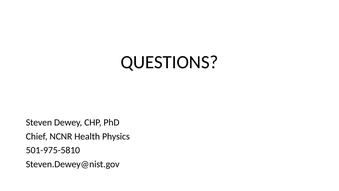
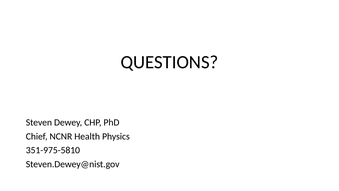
501-975-5810: 501-975-5810 -> 351-975-5810 (53, 150)
